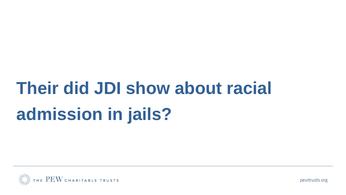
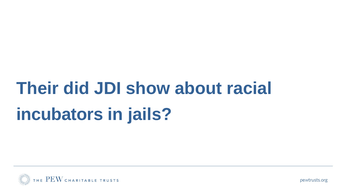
admission: admission -> incubators (60, 114)
